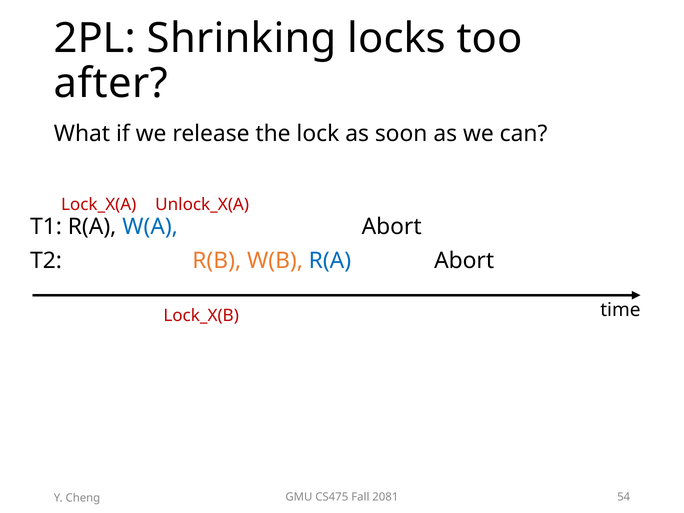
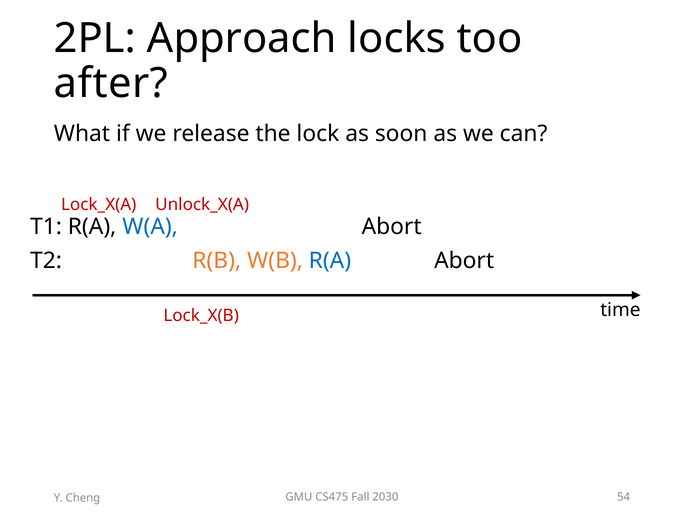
Shrinking: Shrinking -> Approach (242, 38)
2081: 2081 -> 2030 (385, 497)
